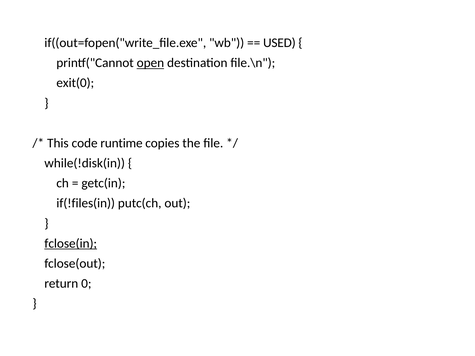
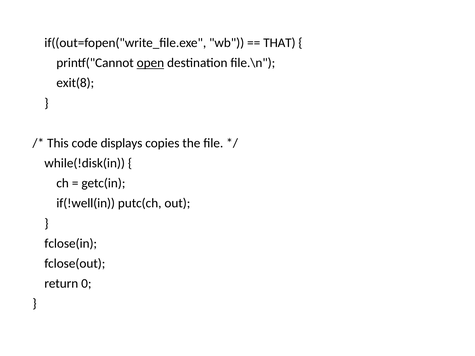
USED: USED -> THAT (279, 43)
exit(0: exit(0 -> exit(8 (75, 83)
runtime: runtime -> displays (122, 143)
if(!files(in: if(!files(in -> if(!well(in (86, 203)
fclose(in underline: present -> none (71, 244)
